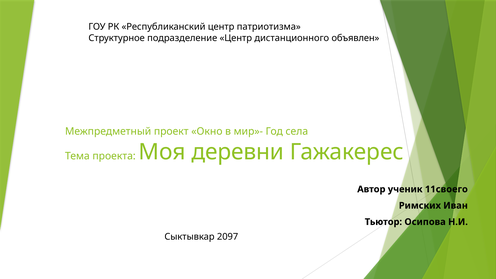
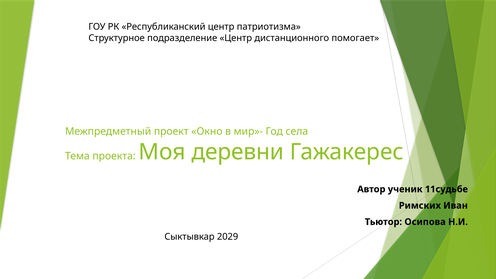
объявлен: объявлен -> помогает (355, 38)
11своего: 11своего -> 11судьбе (446, 189)
2097: 2097 -> 2029 (228, 237)
